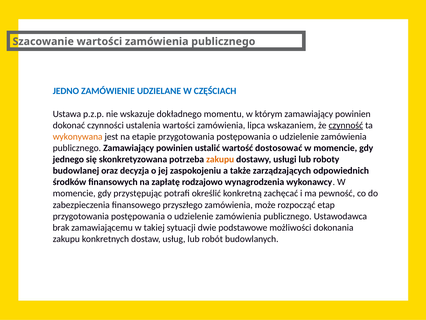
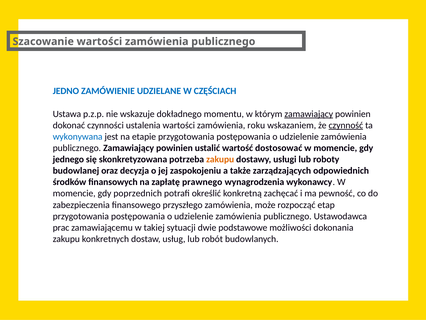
zamawiający underline: none -> present (309, 114)
lipca: lipca -> roku (256, 125)
wykonywana colour: orange -> blue (78, 136)
rodzajowo: rodzajowo -> prawnego (202, 182)
przystępując: przystępując -> poprzednich (138, 193)
brak: brak -> prac (61, 227)
